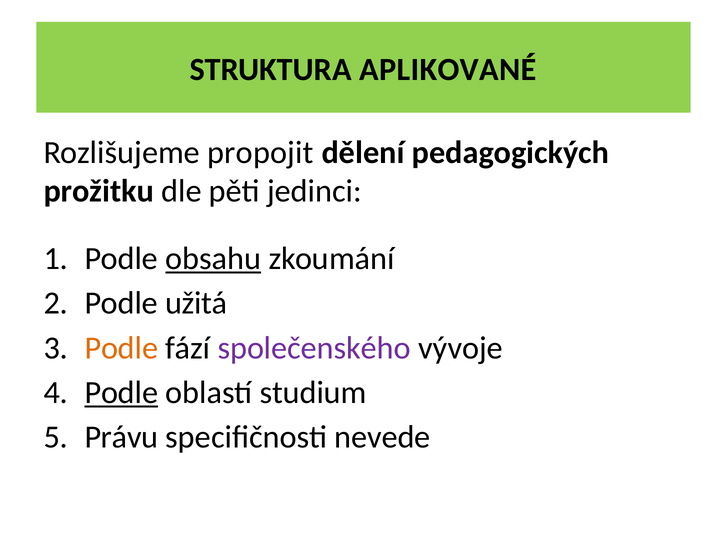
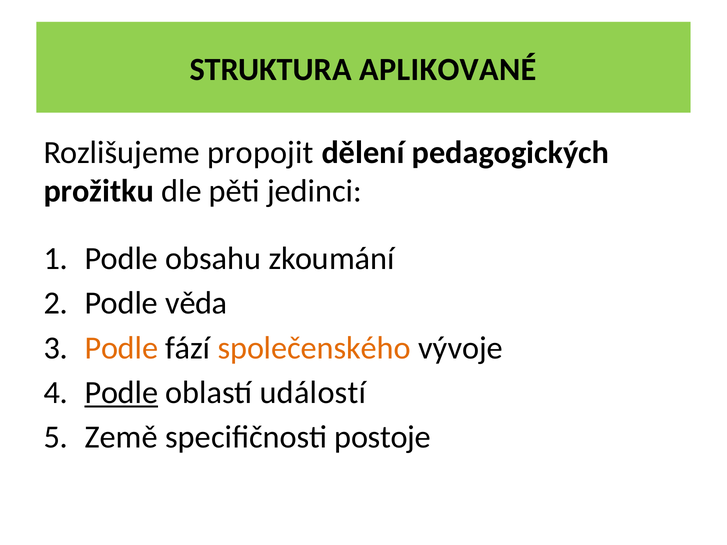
obsahu underline: present -> none (213, 259)
užitá: užitá -> věda (196, 303)
společenského colour: purple -> orange (314, 348)
studium: studium -> událostí (313, 393)
Právu: Právu -> Země (121, 437)
nevede: nevede -> postoje (383, 437)
